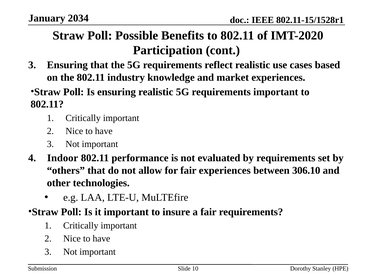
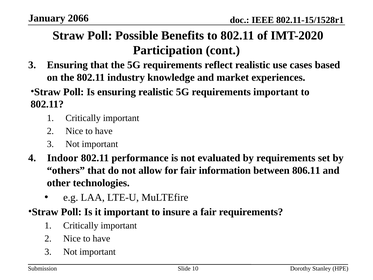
2034: 2034 -> 2066 (78, 18)
fair experiences: experiences -> information (225, 170)
306.10: 306.10 -> 806.11 (306, 170)
